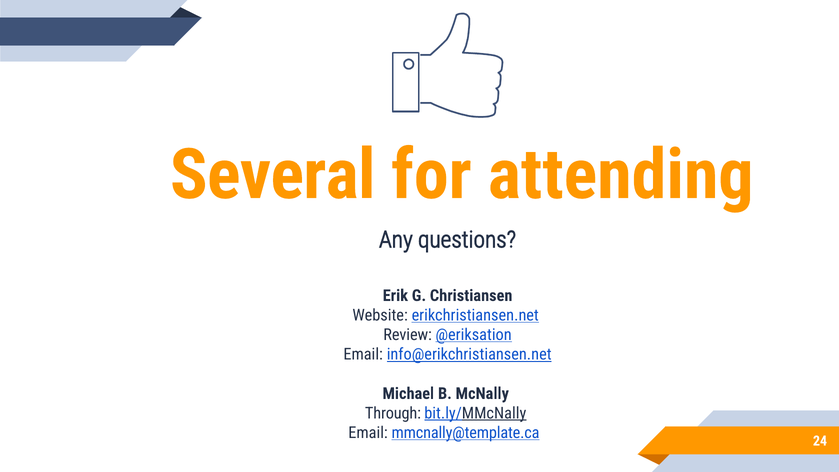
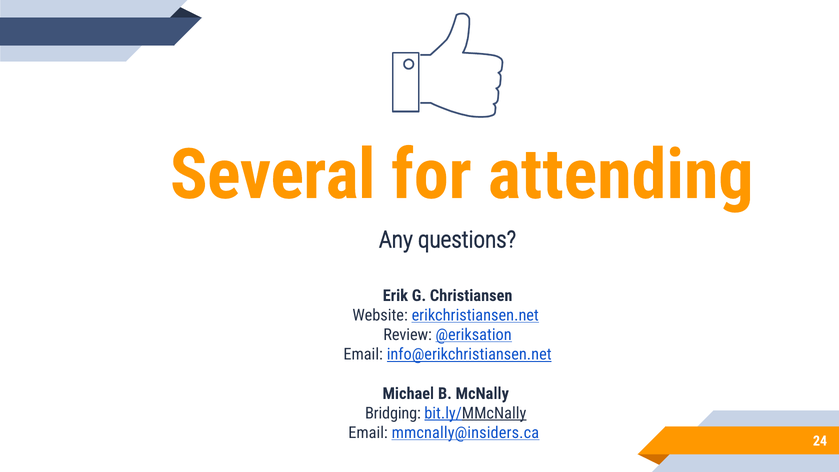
Through: Through -> Bridging (393, 413)
mmcnally@template.ca: mmcnally@template.ca -> mmcnally@insiders.ca (465, 433)
